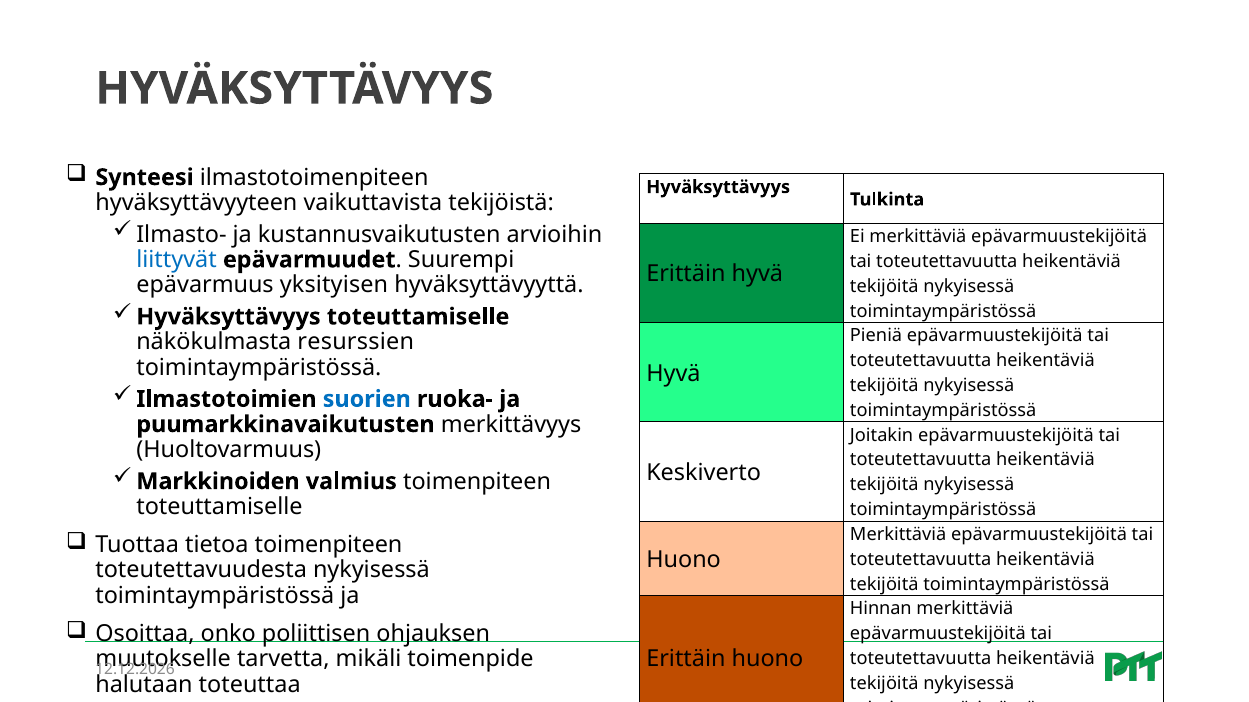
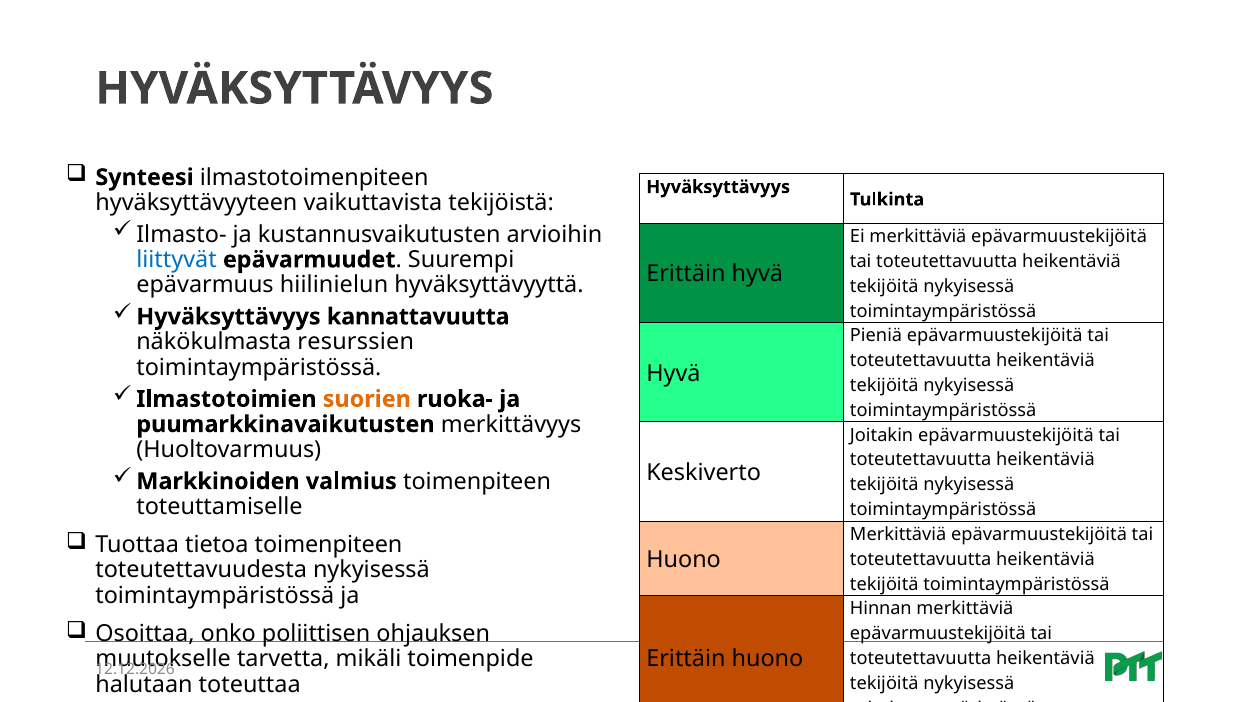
yksityisen: yksityisen -> hiilinielun (334, 285)
Hyväksyttävyys toteuttamiselle: toteuttamiselle -> kannattavuutta (418, 317)
suorien colour: blue -> orange (367, 399)
